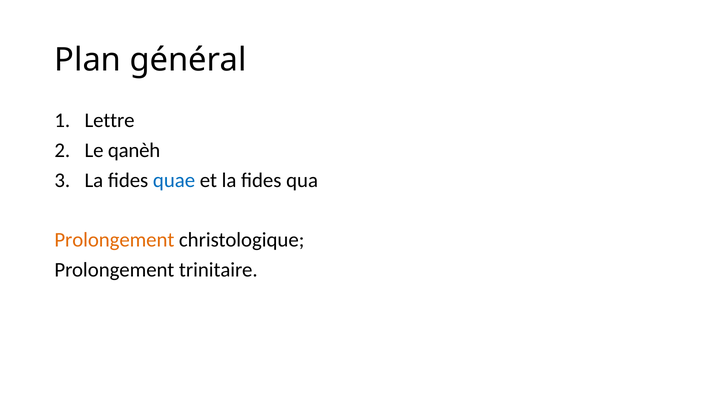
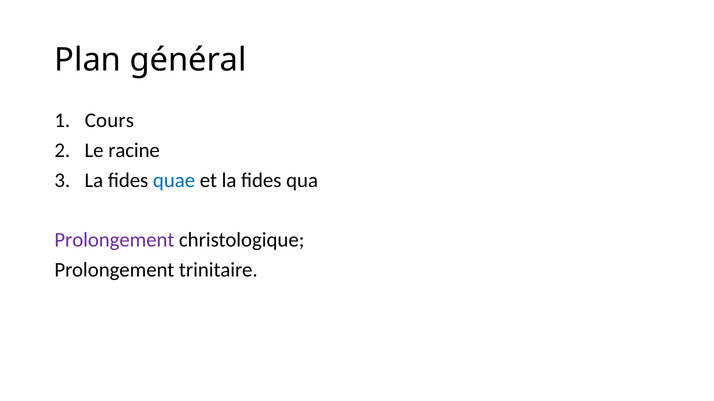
Lettre: Lettre -> Cours (109, 121)
qanèh: qanèh -> racine (134, 151)
Prolongement colour: orange -> purple (114, 240)
